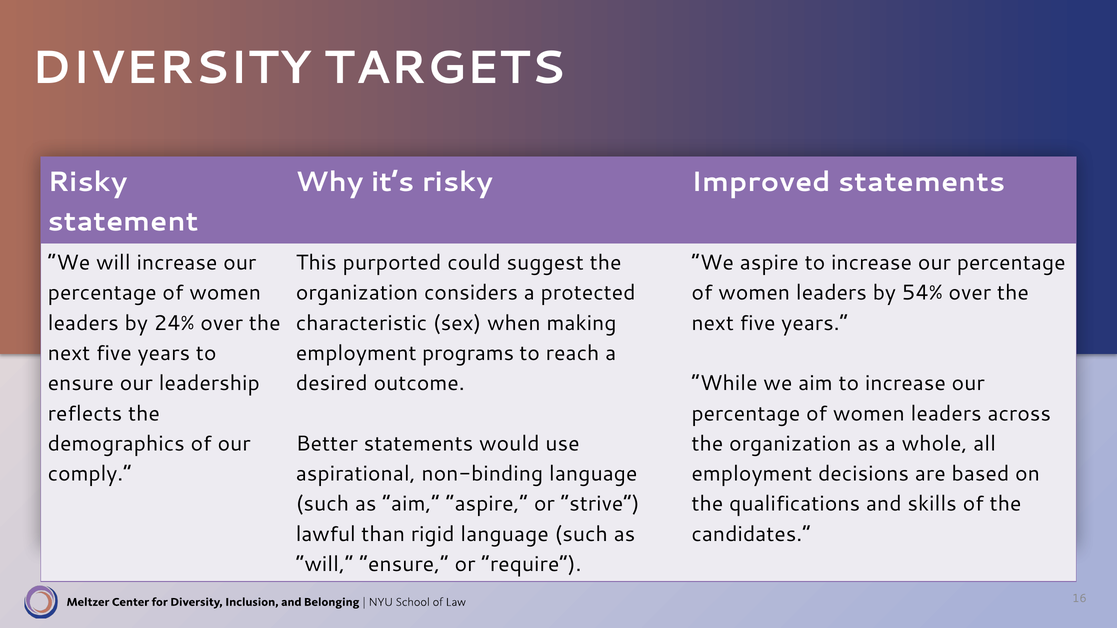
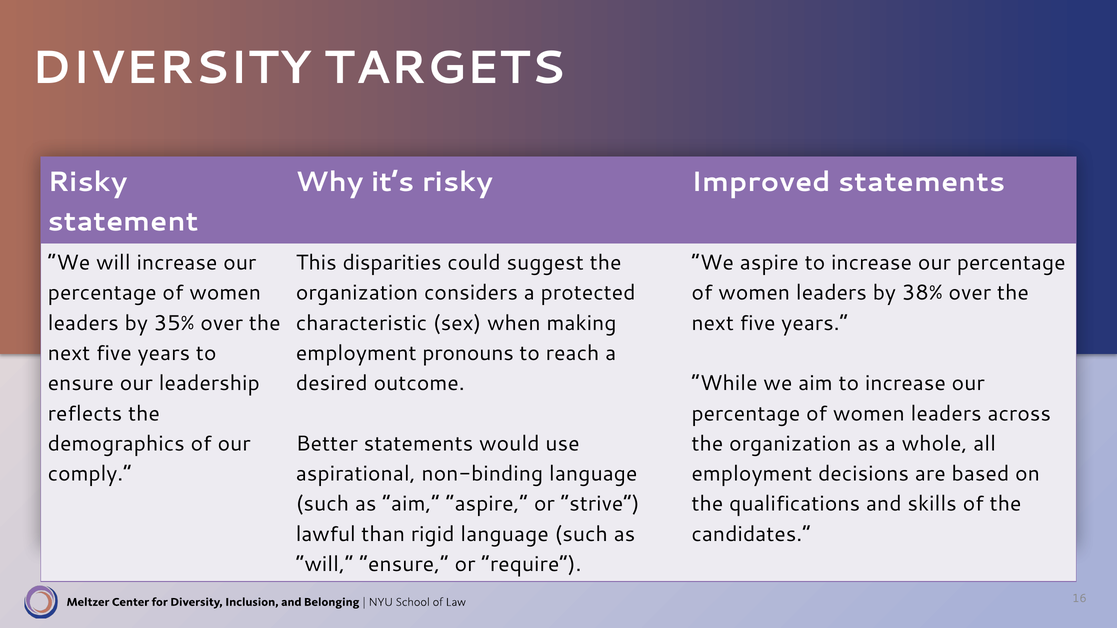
purported: purported -> disparities (392, 263)
54%: 54% -> 38% (922, 293)
24%: 24% -> 35% (174, 323)
programs: programs -> pronouns (468, 353)
